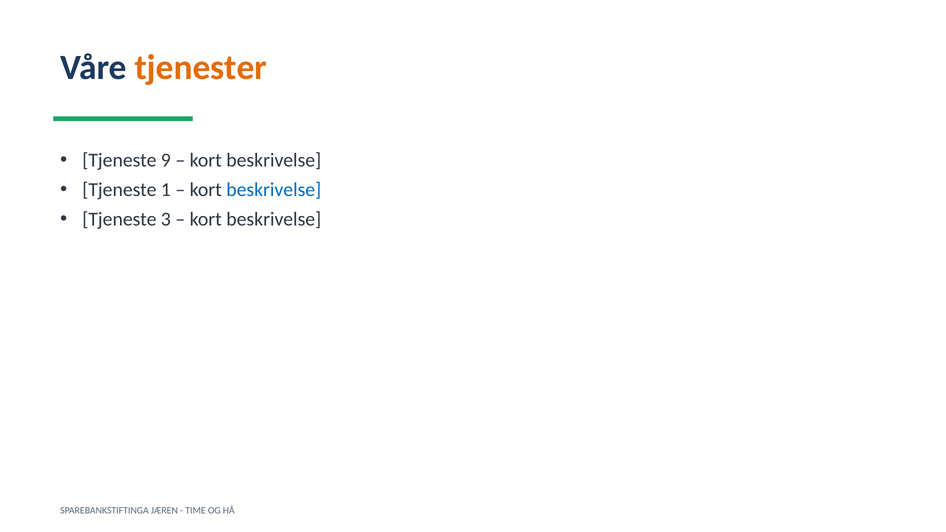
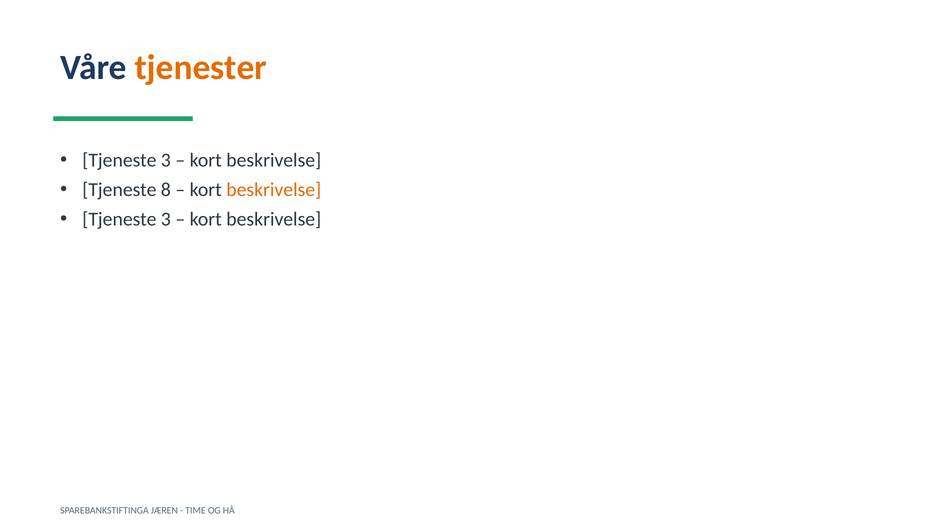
9: 9 -> 3 (166, 160)
1: 1 -> 8 (166, 190)
beskrivelse colour: blue -> orange (274, 190)
